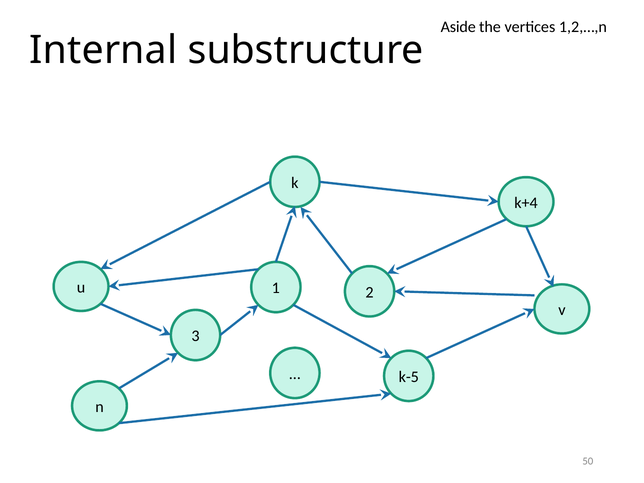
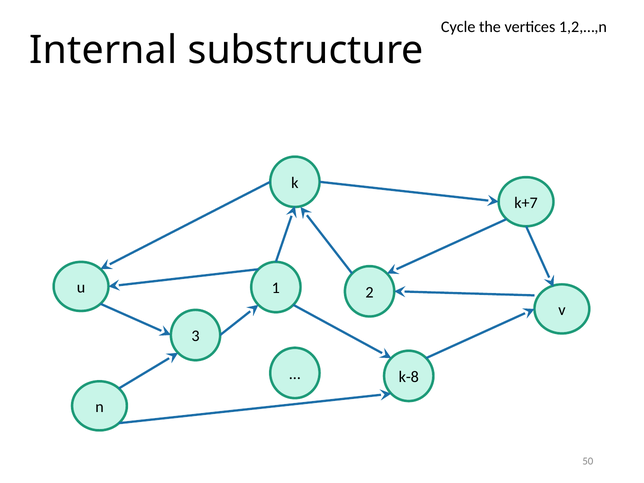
Aside: Aside -> Cycle (458, 27)
k+4: k+4 -> k+7 (526, 203)
k-5: k-5 -> k-8 (409, 377)
